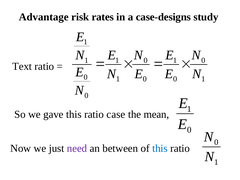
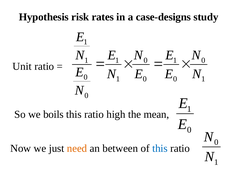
Advantage: Advantage -> Hypothesis (44, 17)
Text: Text -> Unit (22, 66)
gave: gave -> boils (53, 114)
case: case -> high (116, 114)
need colour: purple -> orange (77, 148)
